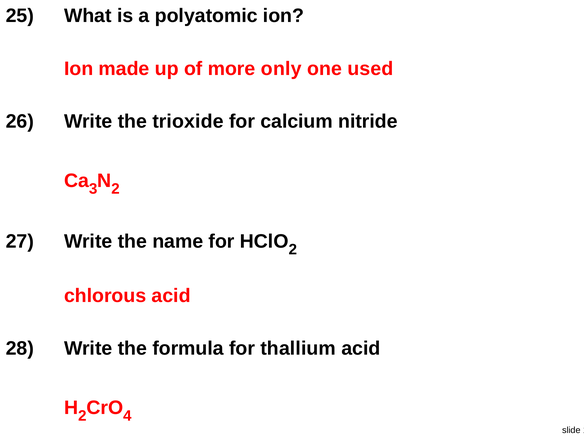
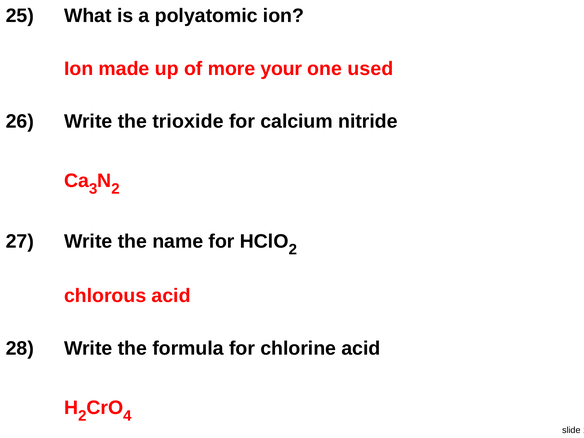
only: only -> your (281, 69)
thallium: thallium -> chlorine (298, 349)
